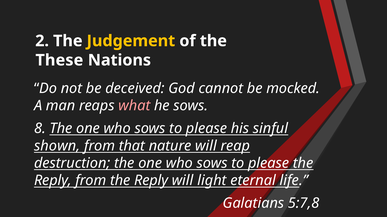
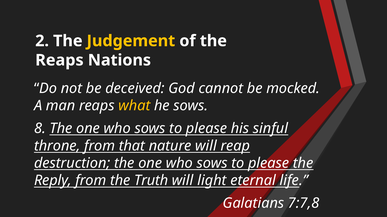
These: These -> Reaps (59, 60)
what colour: pink -> yellow (134, 106)
shown: shown -> throne (57, 146)
from the Reply: Reply -> Truth (151, 181)
5:7,8: 5:7,8 -> 7:7,8 (304, 204)
